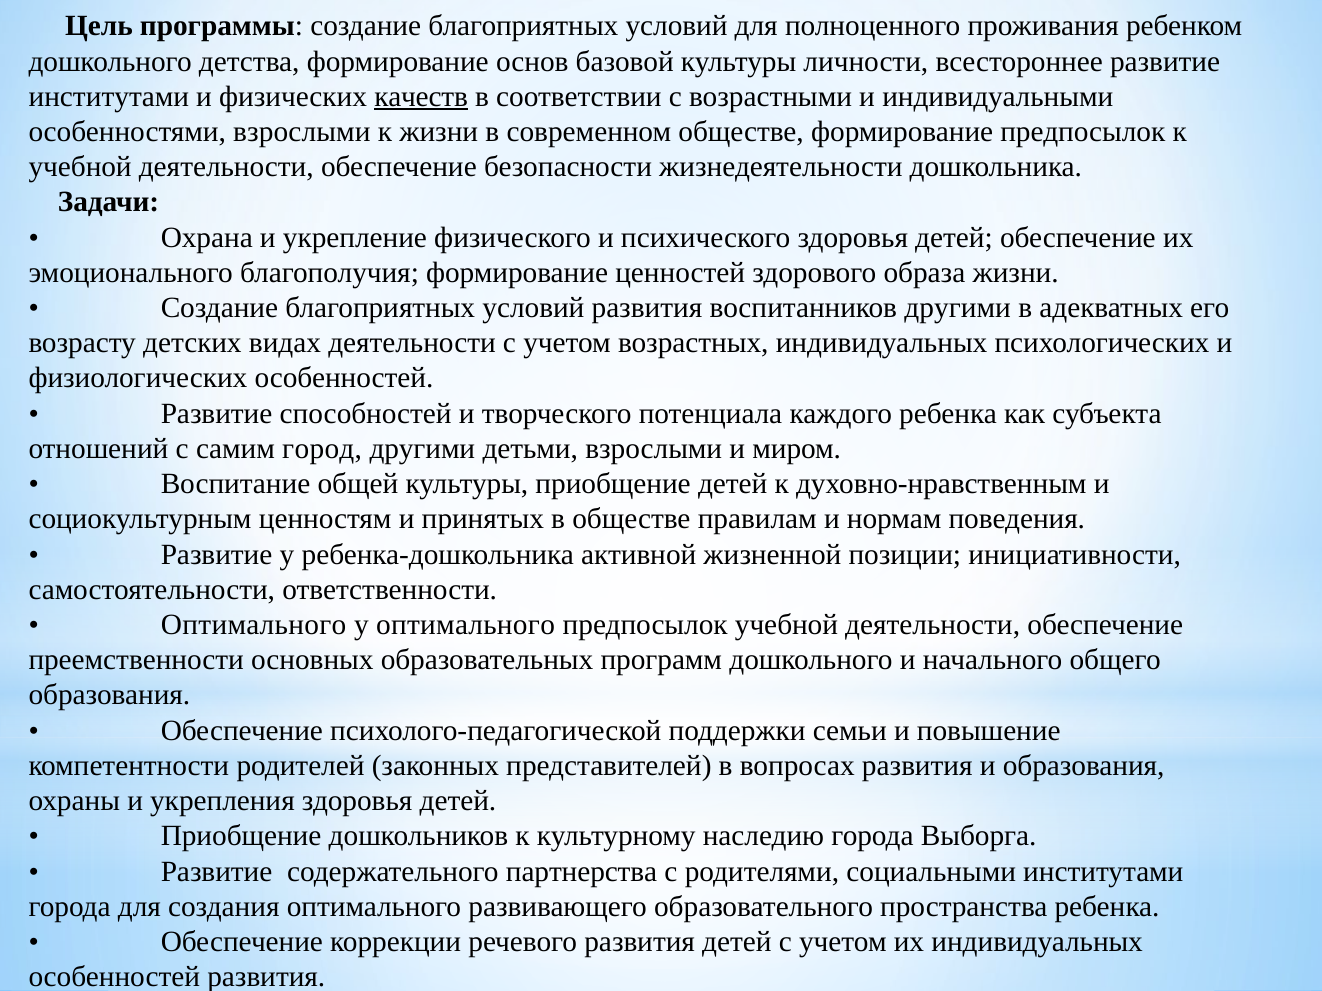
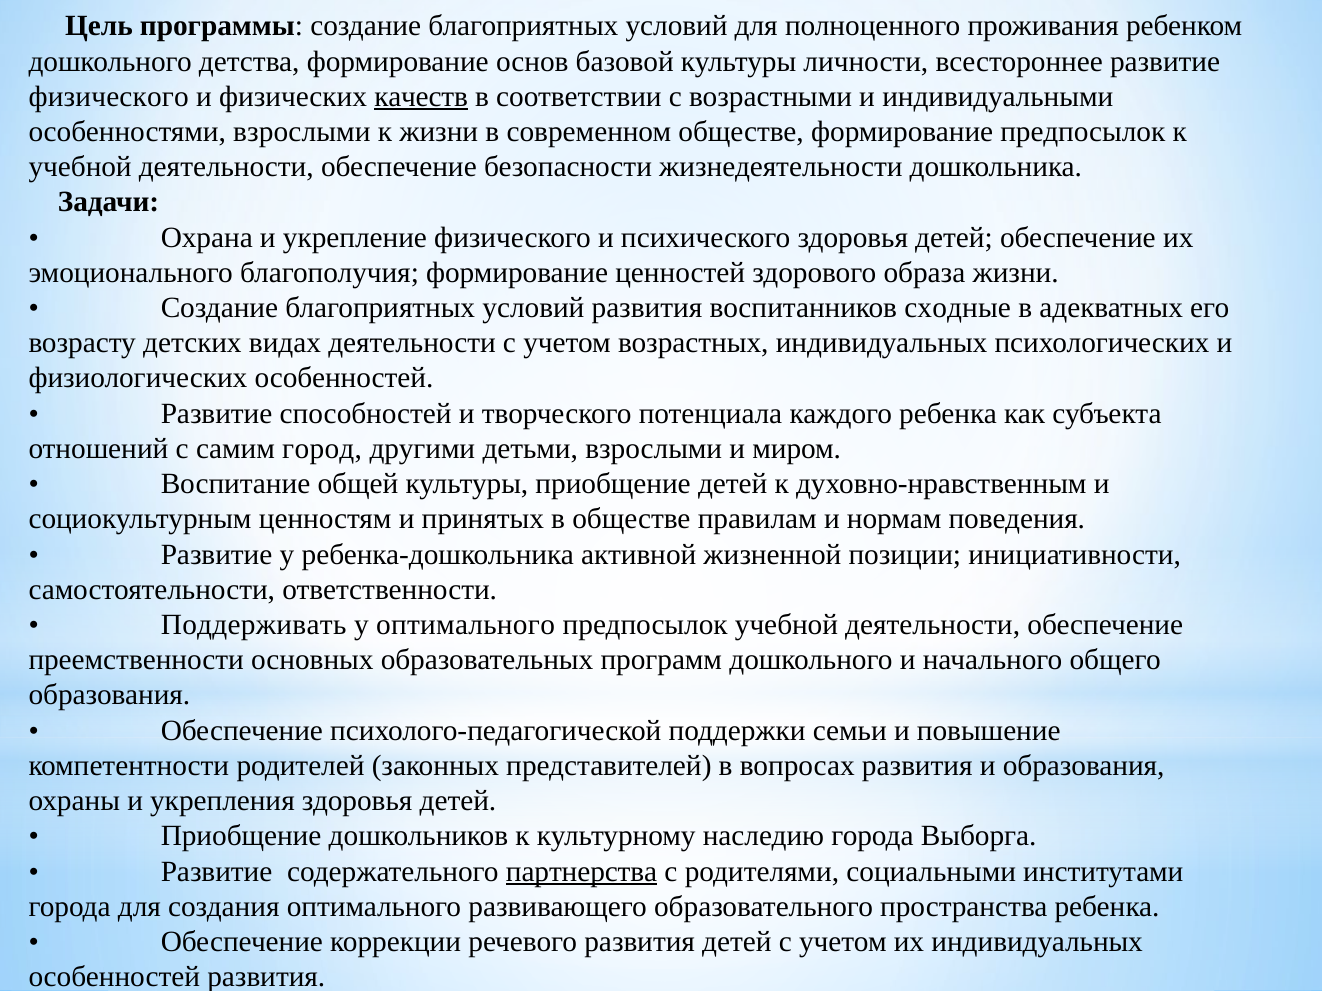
институтами: институтами -> физического (109, 97)
воспитанников другими: другими -> сходные (958, 308)
Оптимального: Оптимального -> Поддерживать (254, 625)
партнерства underline: none -> present (582, 872)
